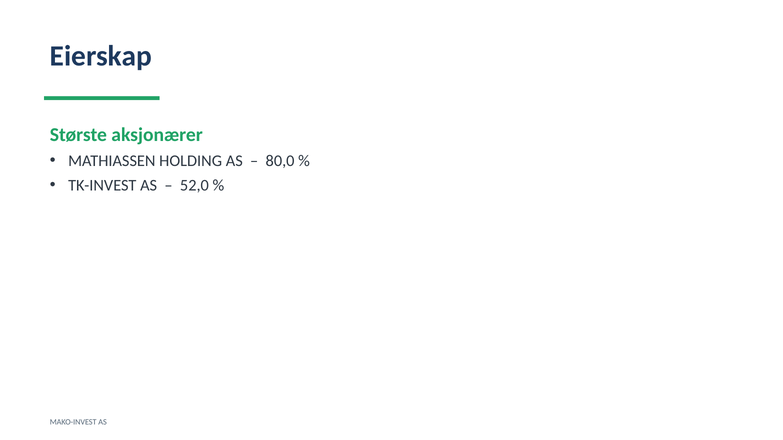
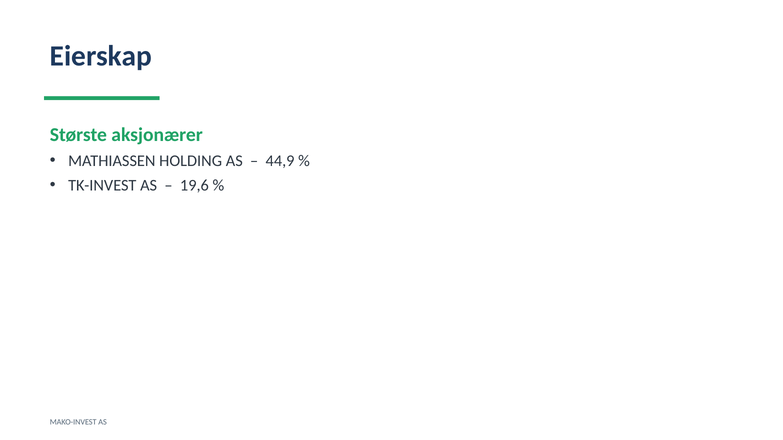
80,0: 80,0 -> 44,9 (280, 161)
52,0: 52,0 -> 19,6 (194, 185)
